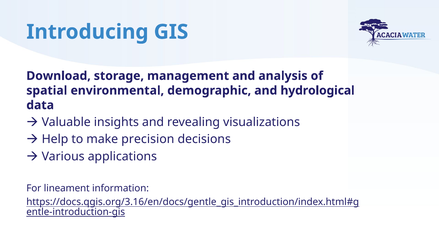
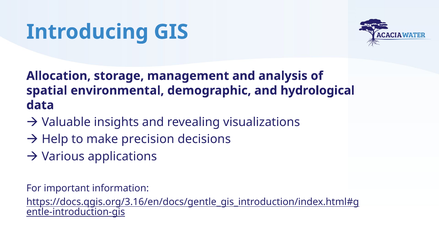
Download: Download -> Allocation (59, 76)
lineament: lineament -> important (67, 188)
